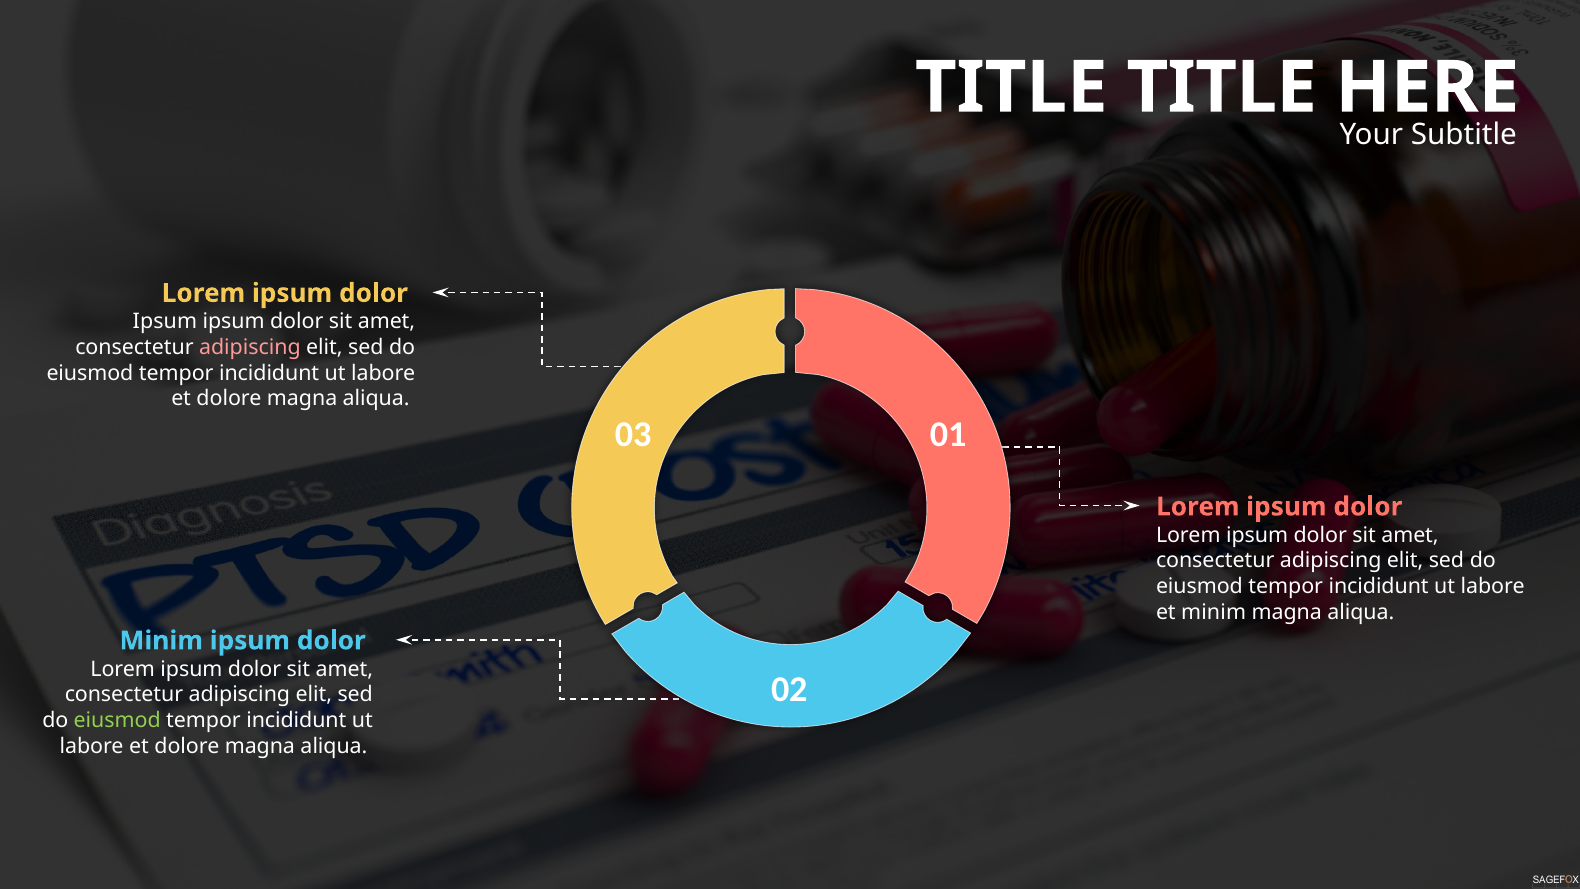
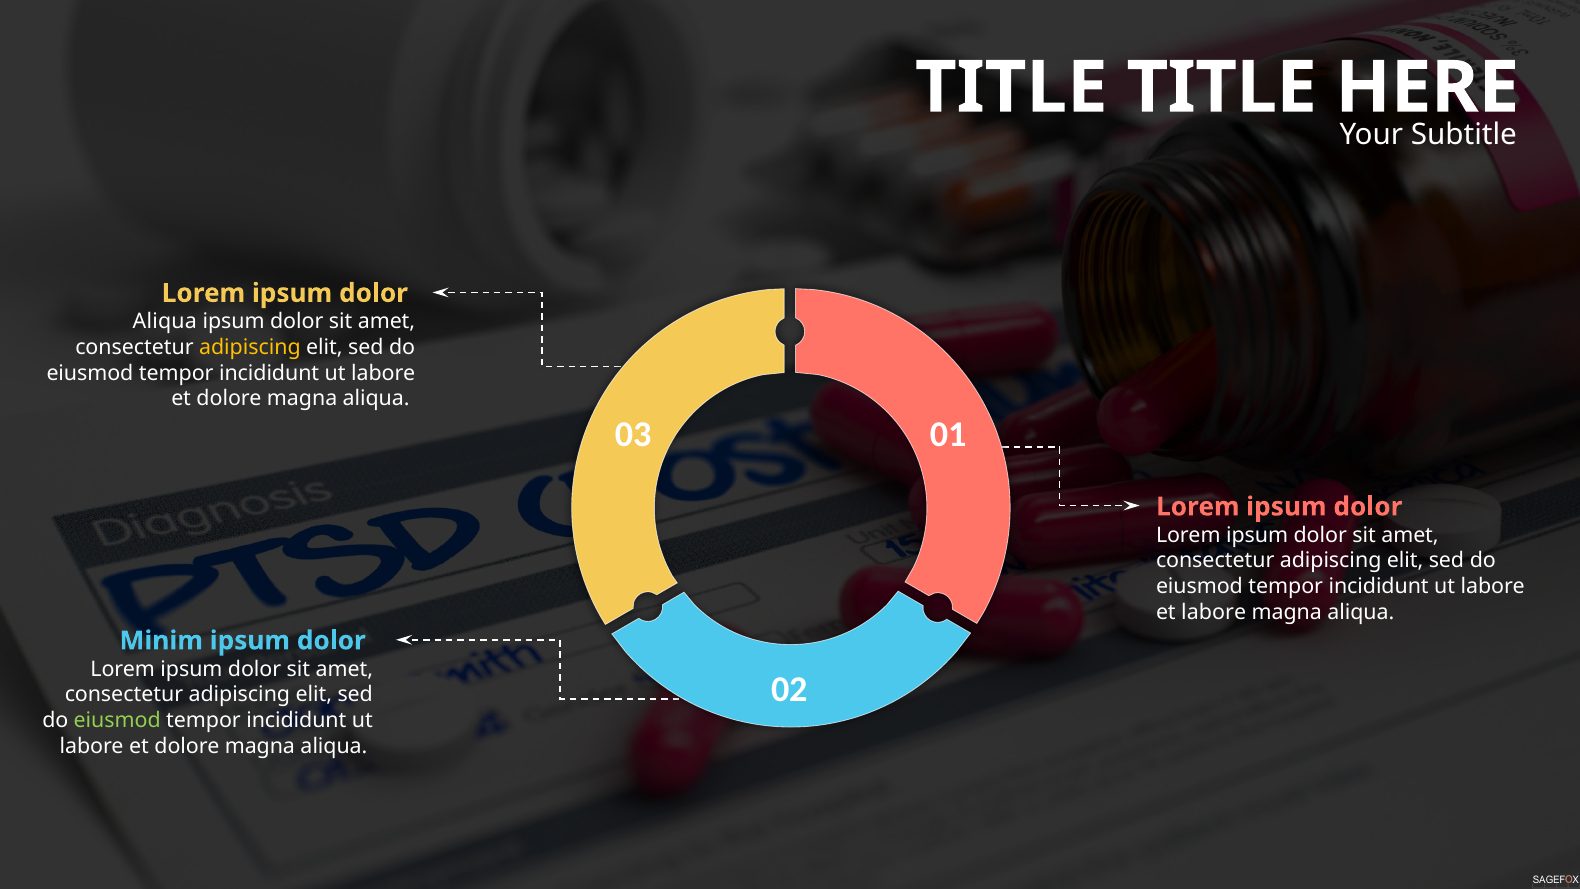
Ipsum: Ipsum -> Aliqua (165, 321)
adipiscing colour: pink -> yellow (250, 347)
et minim: minim -> labore (1214, 612)
